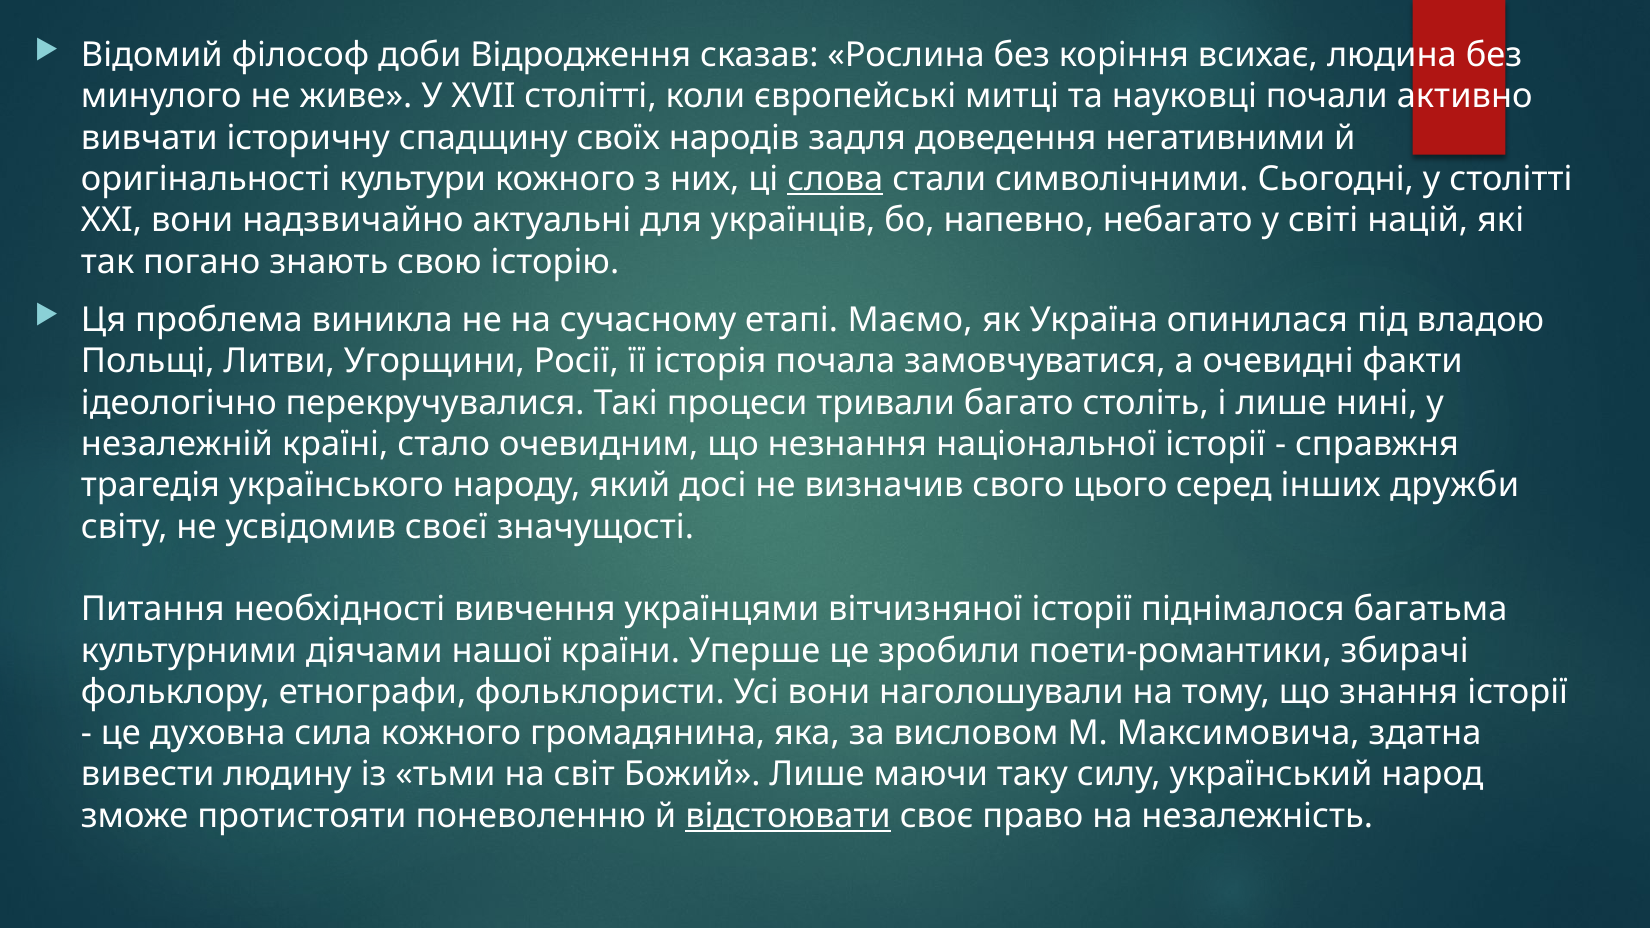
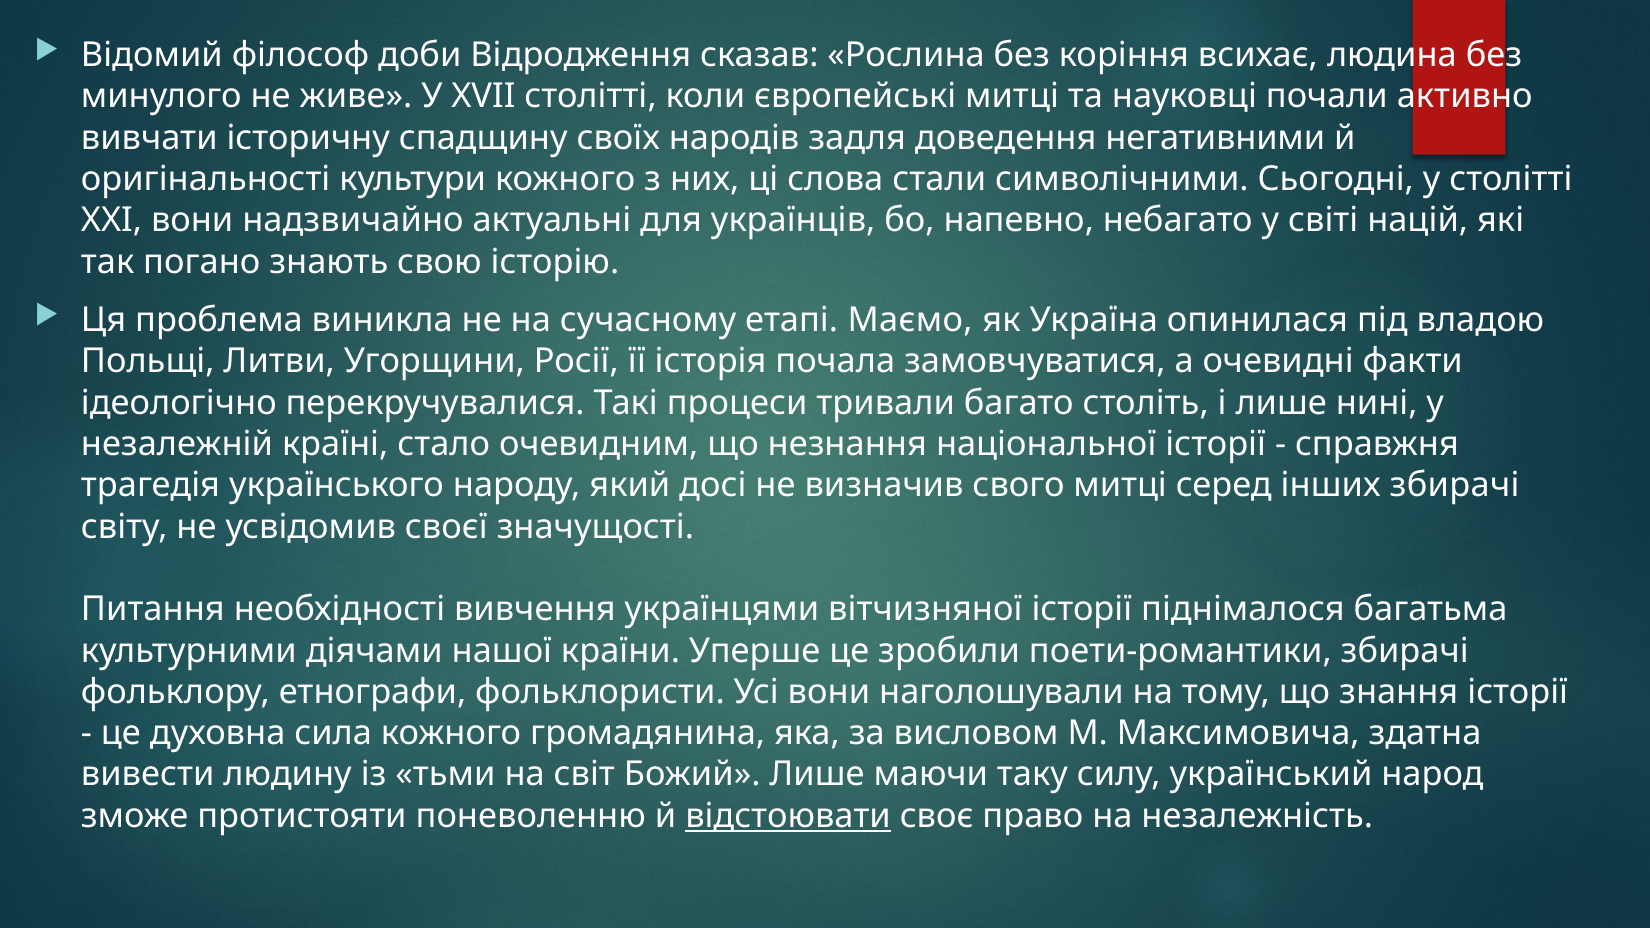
слова underline: present -> none (835, 179)
свого цього: цього -> митці (1120, 485)
інших дружби: дружби -> збирачі (1455, 485)
